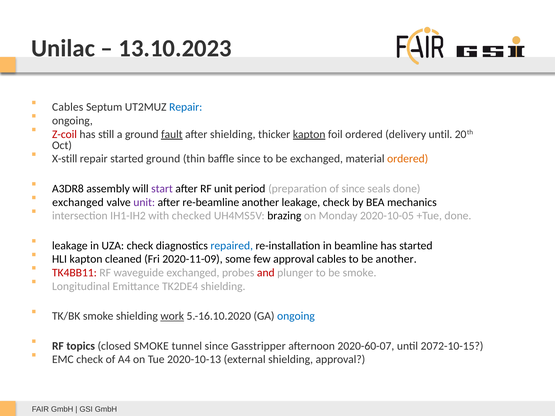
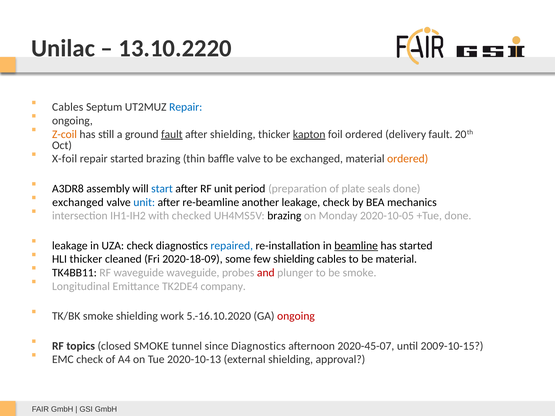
13.10.2023: 13.10.2023 -> 13.10.2220 (175, 48)
Z-coil colour: red -> orange (64, 134)
delivery until: until -> fault (440, 134)
X-still: X-still -> X-foil (65, 159)
started ground: ground -> brazing (163, 159)
baffle since: since -> valve (249, 159)
start colour: purple -> blue (162, 189)
of since: since -> plate (353, 189)
unit colour: purple -> blue (144, 202)
beamline underline: none -> present (356, 246)
HLI kapton: kapton -> thicker (86, 259)
2020-11-09: 2020-11-09 -> 2020-18-09 (192, 259)
few approval: approval -> shielding (294, 259)
be another: another -> material (396, 259)
TK4BB11 colour: red -> black (74, 273)
waveguide exchanged: exchanged -> waveguide (193, 273)
TK2DE4 shielding: shielding -> company (223, 286)
work underline: present -> none (172, 316)
ongoing colour: blue -> red (296, 316)
since Gasstripper: Gasstripper -> Diagnostics (258, 346)
2020-60-07: 2020-60-07 -> 2020-45-07 (366, 346)
2072-10-15: 2072-10-15 -> 2009-10-15 (452, 346)
